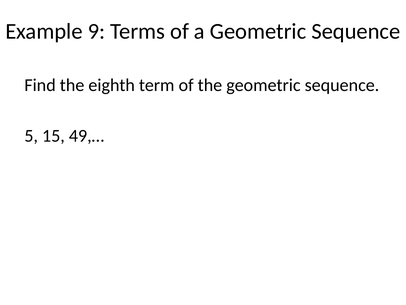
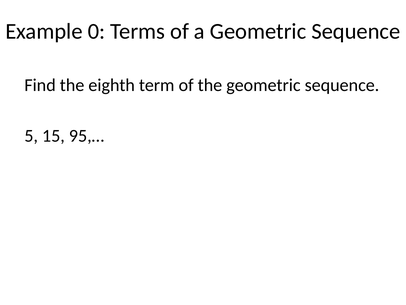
9: 9 -> 0 (96, 31)
49,…: 49,… -> 95,… (87, 136)
